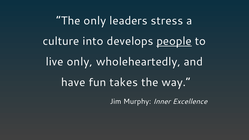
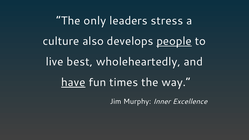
into: into -> also (93, 41)
live only: only -> best (80, 62)
have underline: none -> present (73, 82)
takes: takes -> times (124, 82)
